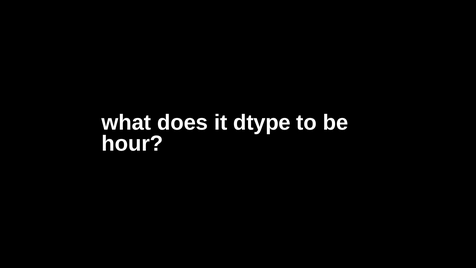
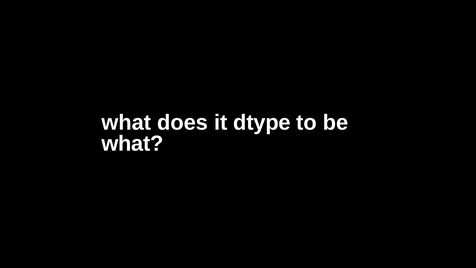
hour: hour -> what (132, 143)
